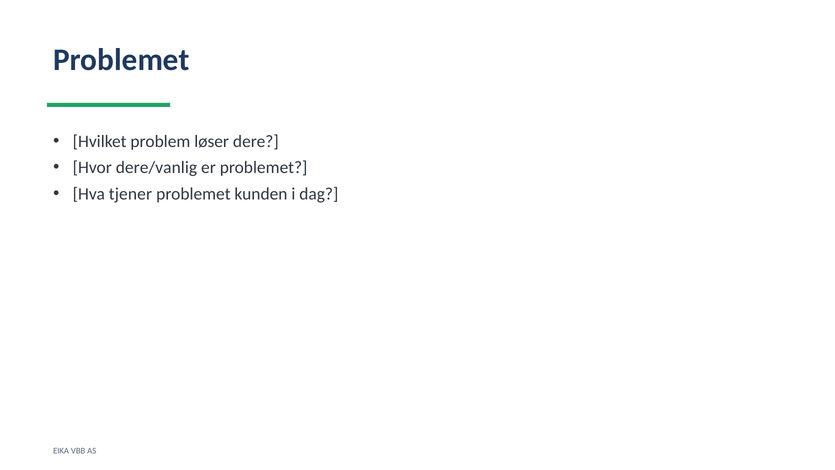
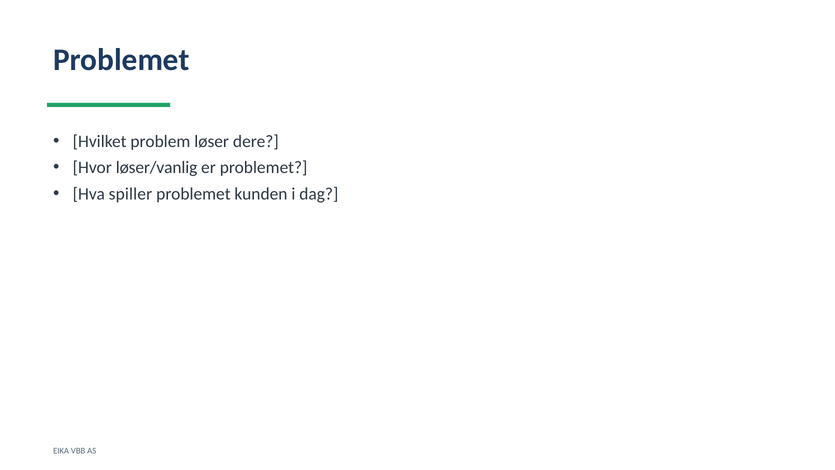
dere/vanlig: dere/vanlig -> løser/vanlig (157, 168)
tjener: tjener -> spiller (130, 194)
